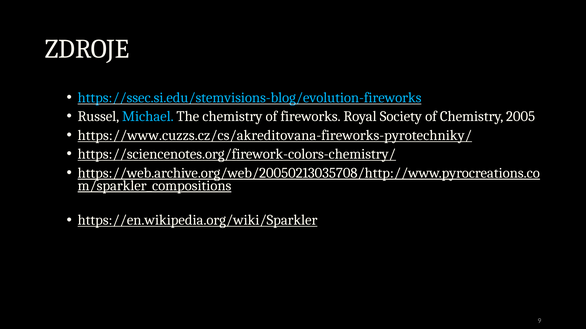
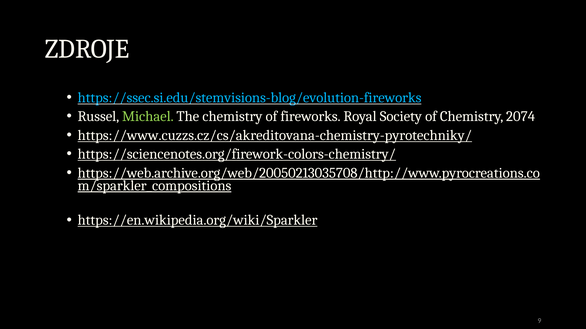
Michael colour: light blue -> light green (148, 117)
2005: 2005 -> 2074 (521, 117)
https://www.cuzzs.cz/cs/akreditovana-fireworks-pyrotechniky/: https://www.cuzzs.cz/cs/akreditovana-fireworks-pyrotechniky/ -> https://www.cuzzs.cz/cs/akreditovana-chemistry-pyrotechniky/ (275, 135)
